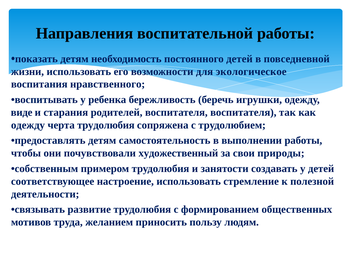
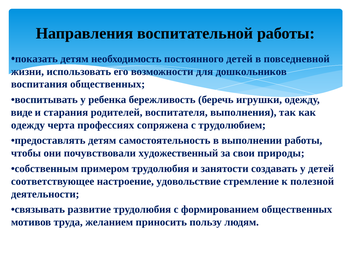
экологическое: экологическое -> дошкольников (251, 72)
воспитания нравственного: нравственного -> общественных (108, 84)
воспитателя воспитателя: воспитателя -> выполнения (243, 112)
черта трудолюбия: трудолюбия -> профессиях (106, 125)
настроение использовать: использовать -> удовольствие (189, 181)
